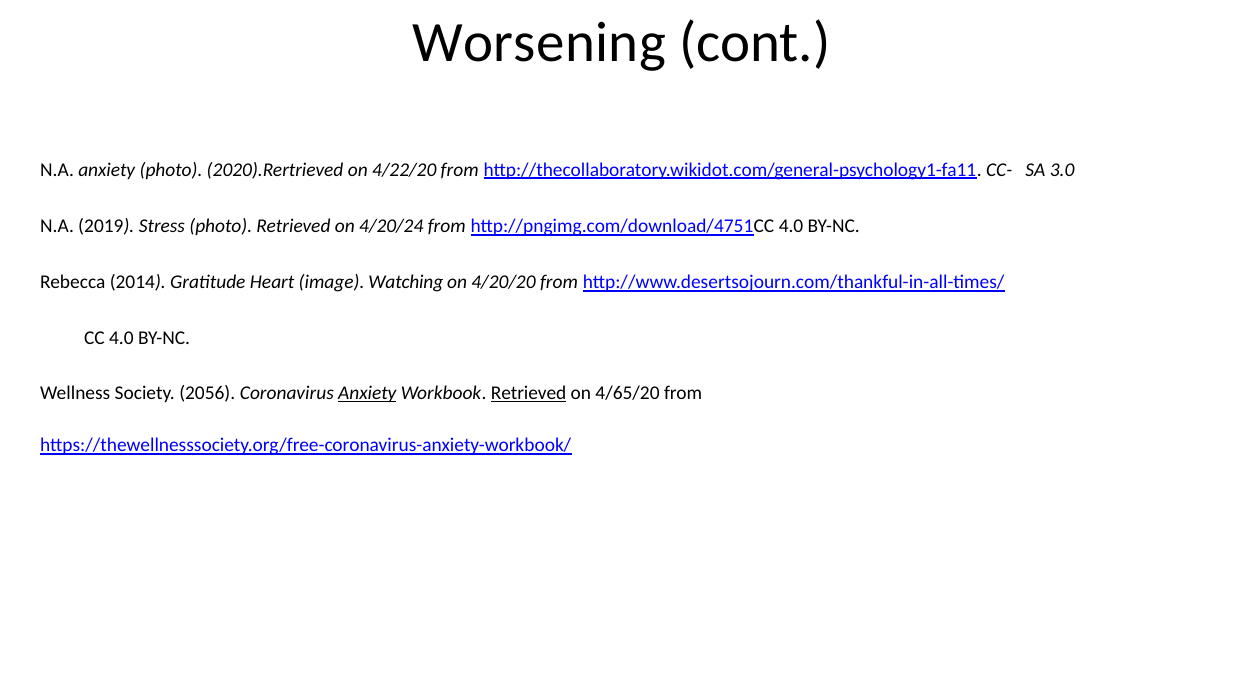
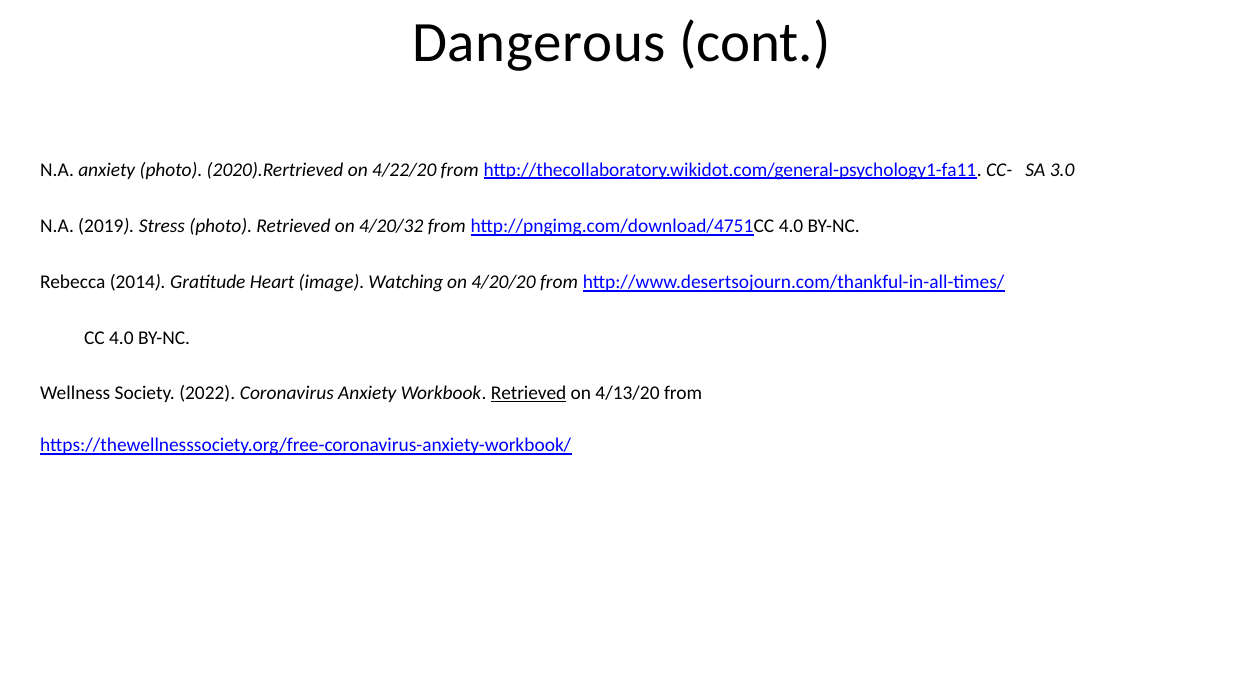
Worsening: Worsening -> Dangerous (539, 43)
4/20/24: 4/20/24 -> 4/20/32 (391, 226)
2056: 2056 -> 2022 (207, 393)
Anxiety underline: present -> none (367, 393)
4/65/20: 4/65/20 -> 4/13/20 (628, 393)
